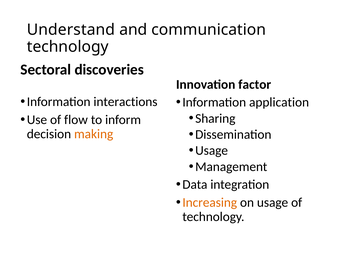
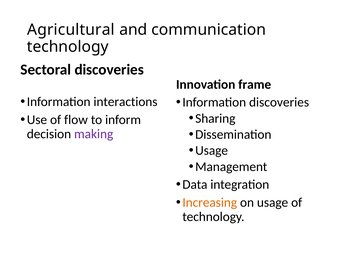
Understand: Understand -> Agricultural (71, 30)
factor: factor -> frame (255, 84)
Information application: application -> discoveries (279, 102)
making colour: orange -> purple (94, 134)
